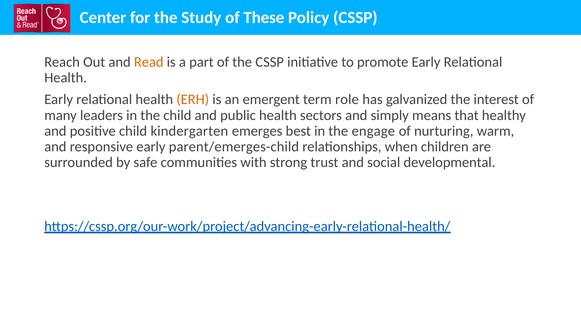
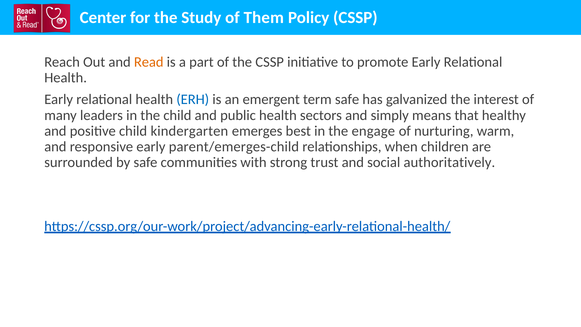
These: These -> Them (264, 18)
ERH colour: orange -> blue (193, 99)
term role: role -> safe (347, 99)
developmental: developmental -> authoritatively (449, 162)
